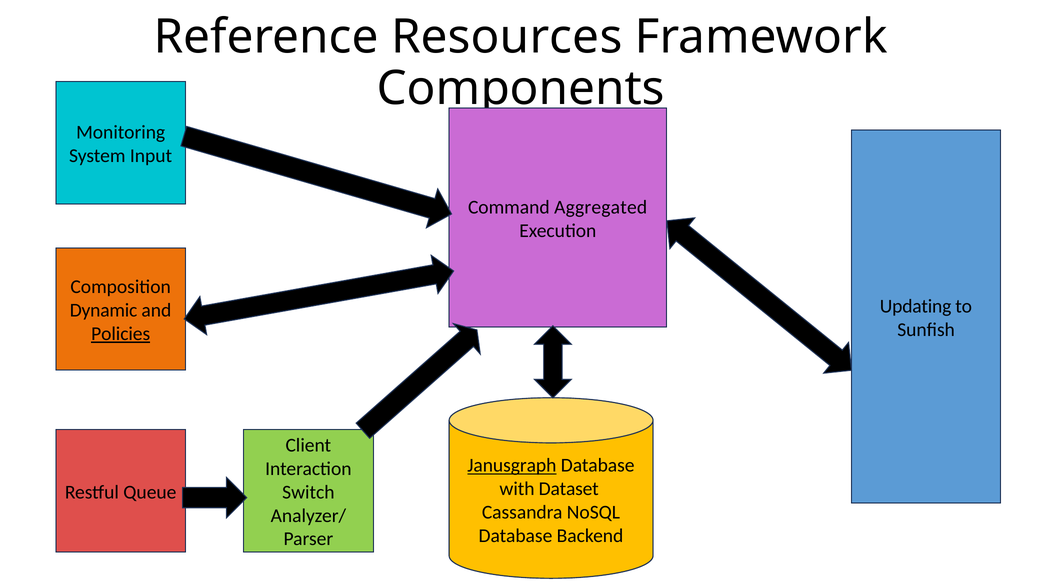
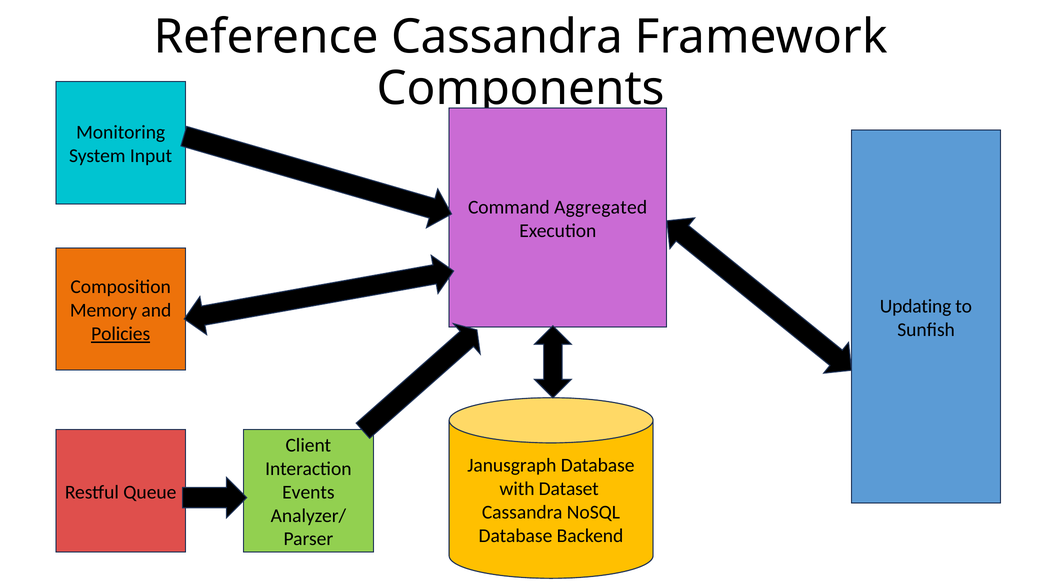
Reference Resources: Resources -> Cassandra (507, 37)
Dynamic: Dynamic -> Memory (104, 310)
Janusgraph underline: present -> none (512, 466)
Switch: Switch -> Events (308, 492)
